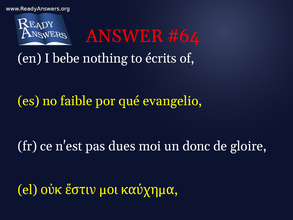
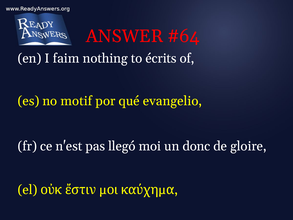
bebe: bebe -> faim (66, 58)
faible: faible -> motif (76, 101)
dues: dues -> llegó (122, 146)
